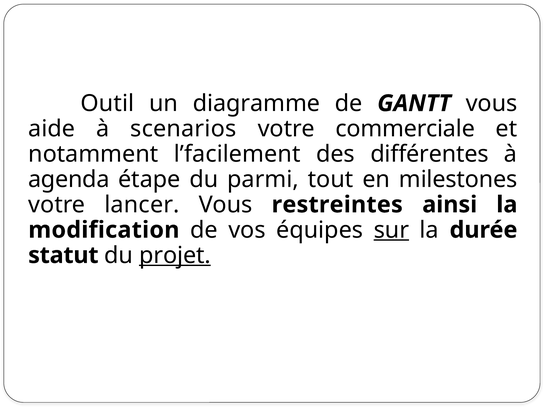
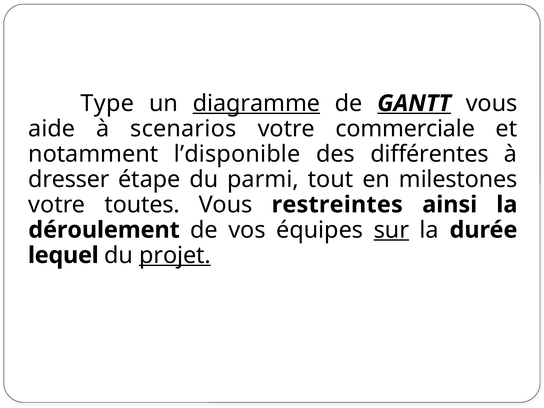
Outil: Outil -> Type (107, 103)
diagramme underline: none -> present (256, 103)
GANTT underline: none -> present (414, 103)
l’facilement: l’facilement -> l’disponible (237, 154)
agenda: agenda -> dresser (69, 179)
lancer: lancer -> toutes (142, 205)
modification: modification -> déroulement (104, 230)
statut: statut -> lequel (63, 255)
